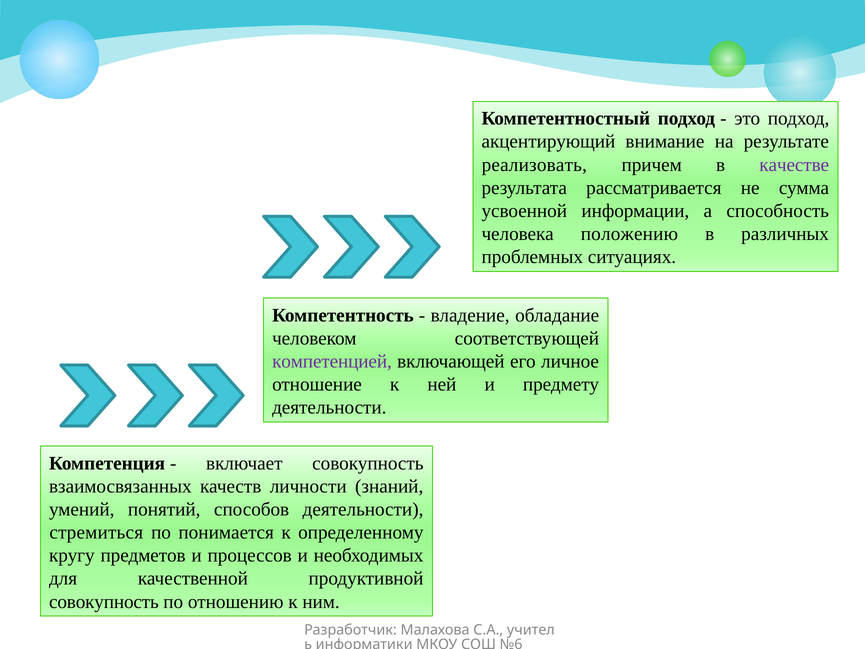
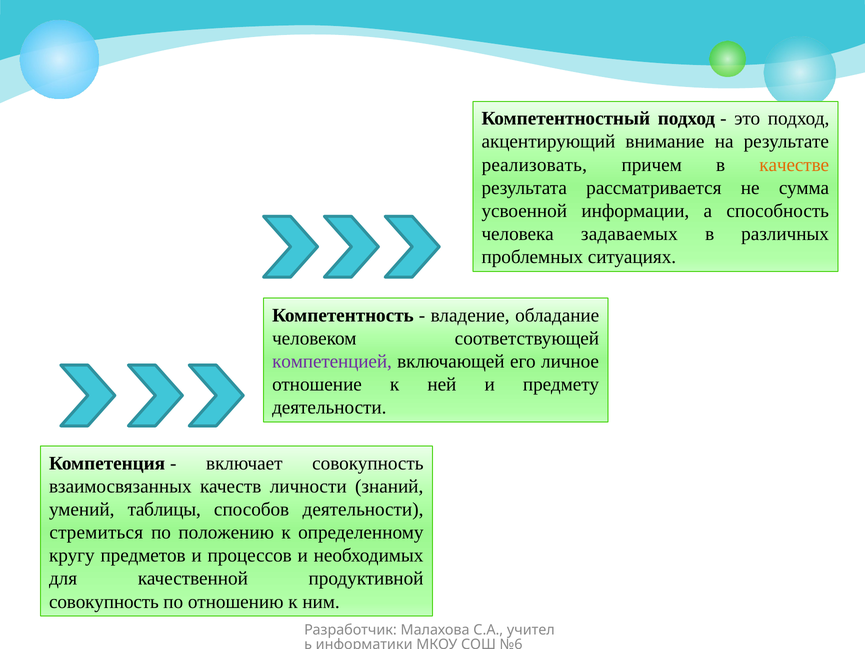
качестве colour: purple -> orange (794, 165)
положению: положению -> задаваемых (629, 234)
понятий: понятий -> таблицы (164, 509)
понимается: понимается -> положению (226, 532)
